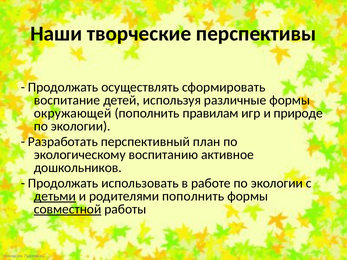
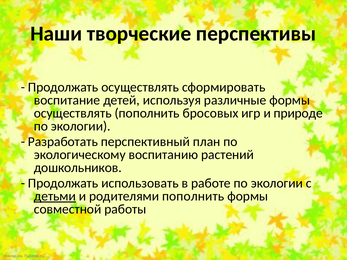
окружающей: окружающей -> осуществлять (73, 113)
правилам: правилам -> бросовых (211, 113)
активное: активное -> растений (228, 155)
совместной underline: present -> none (68, 209)
